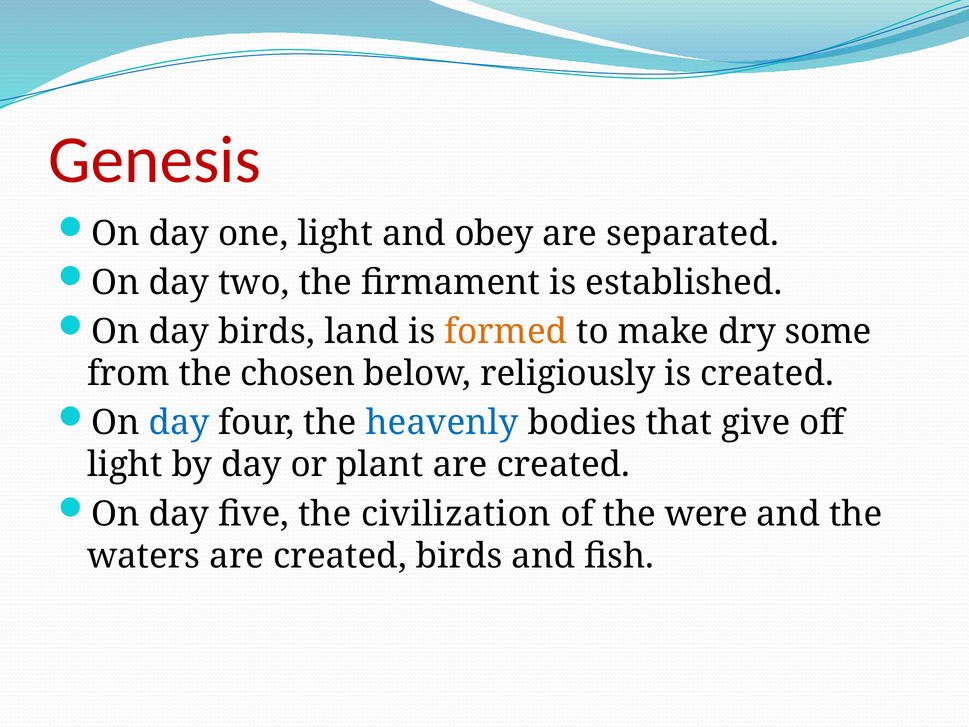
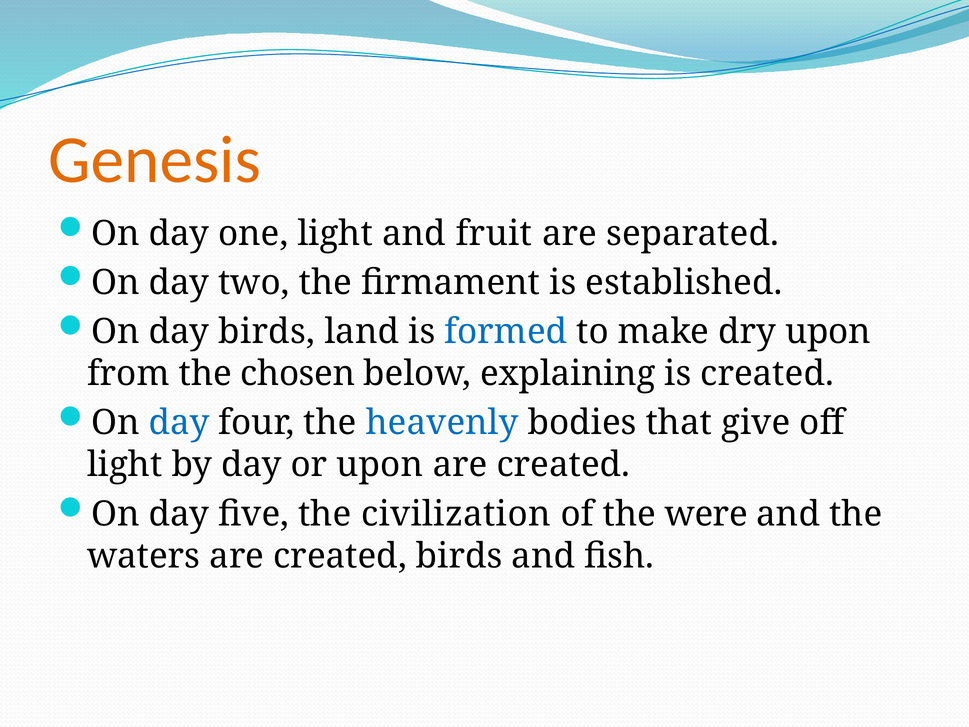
Genesis colour: red -> orange (155, 160)
obey: obey -> fruit (494, 233)
formed colour: orange -> blue (506, 331)
dry some: some -> upon (828, 331)
religiously: religiously -> explaining (568, 374)
or plant: plant -> upon (380, 465)
